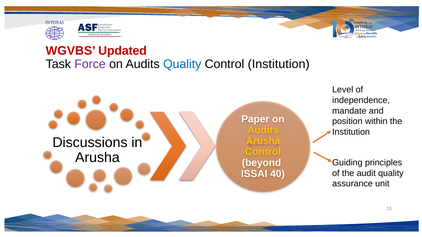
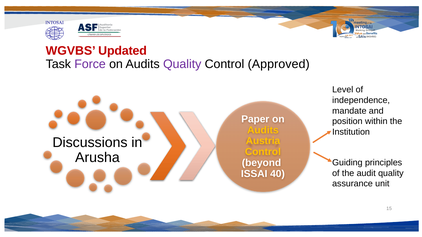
Quality colour: blue -> purple (182, 64)
Control Institution: Institution -> Approved (279, 64)
Arusha: Arusha -> Austria (263, 141)
